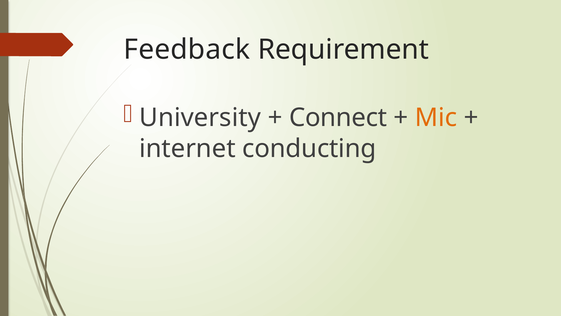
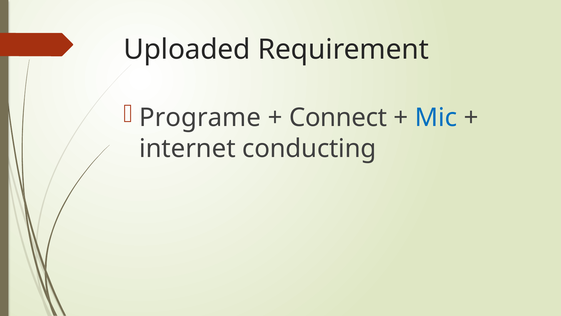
Feedback: Feedback -> Uploaded (187, 50)
University: University -> Programe (200, 118)
Mic colour: orange -> blue (436, 118)
